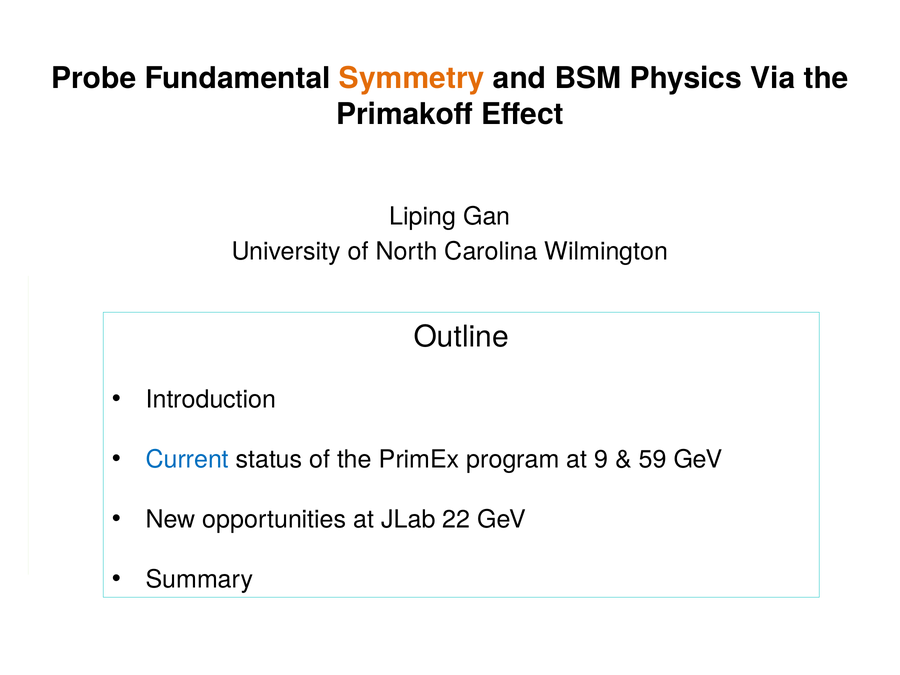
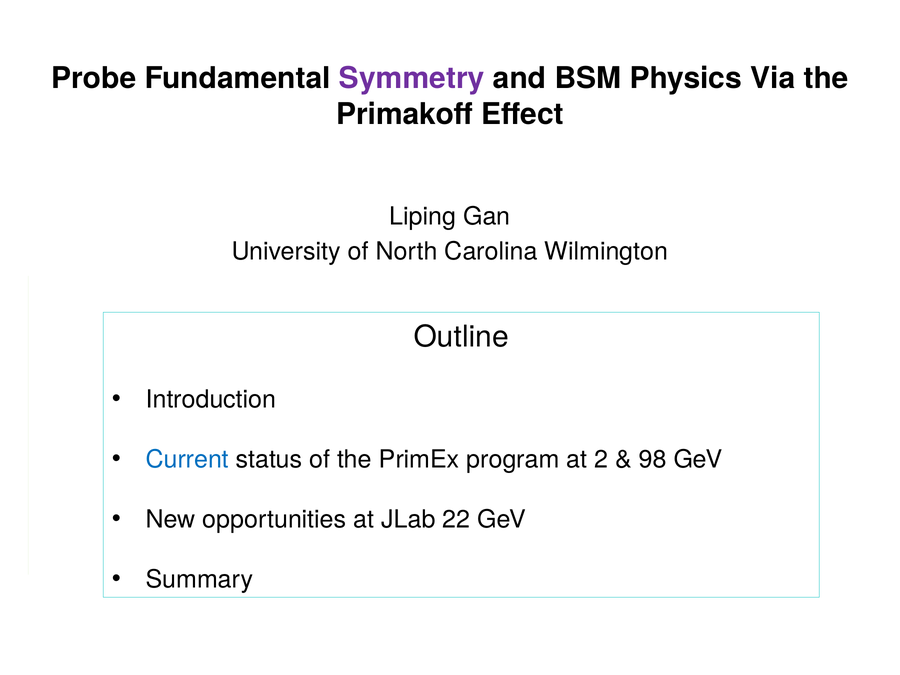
Symmetry colour: orange -> purple (412, 79)
9: 9 -> 2 (601, 459)
59: 59 -> 98 (653, 459)
